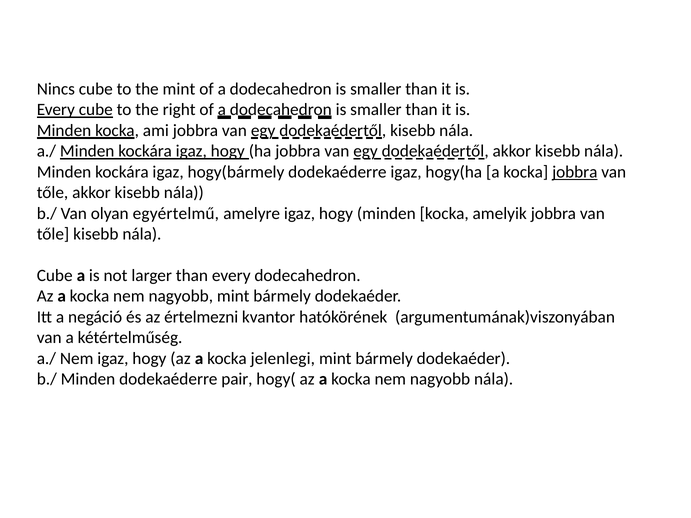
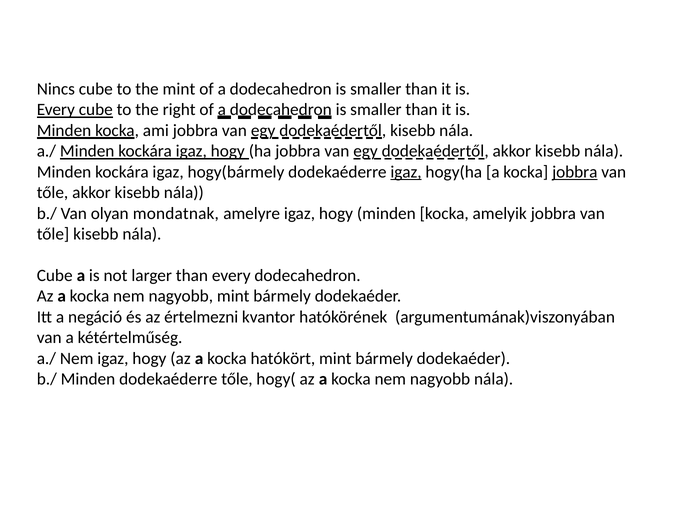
igaz underline: none -> present (406, 172)
egyértelmű: egyértelmű -> mondatnak (176, 213)
jelenlegi: jelenlegi -> hatókört (283, 359)
dodekaéderre pair: pair -> tőle (237, 379)
